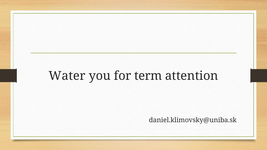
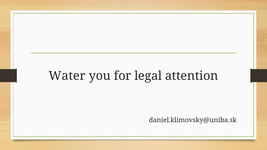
term: term -> legal (148, 76)
